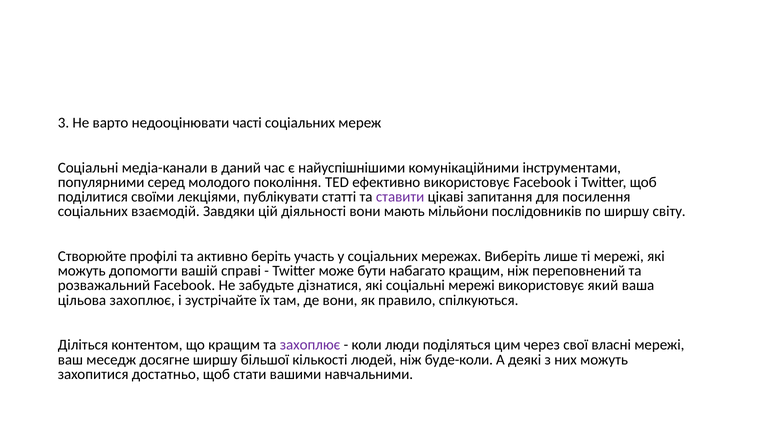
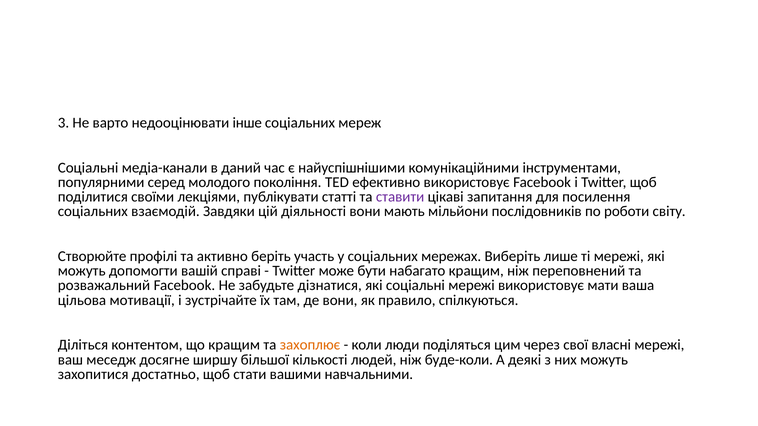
часті: часті -> інше (247, 123)
по ширшу: ширшу -> роботи (627, 212)
який: який -> мати (603, 286)
цільова захоплює: захоплює -> мотивації (142, 300)
захоплює colour: purple -> orange (310, 345)
